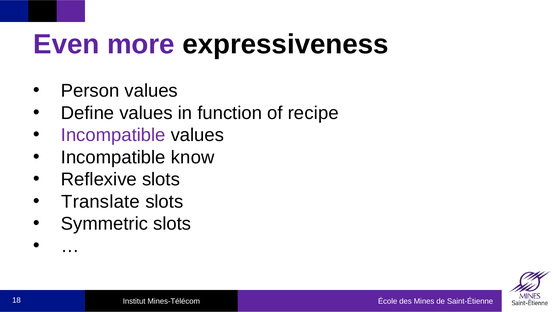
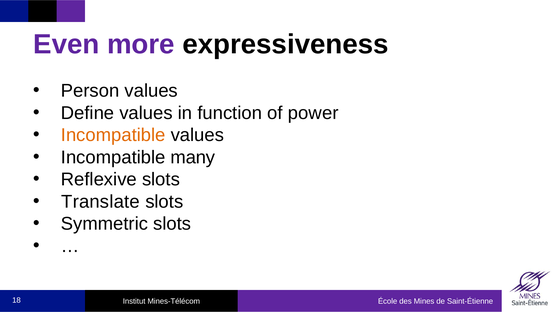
recipe: recipe -> power (313, 113)
Incompatible colour: purple -> orange (113, 135)
know: know -> many (193, 157)
